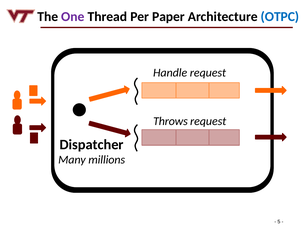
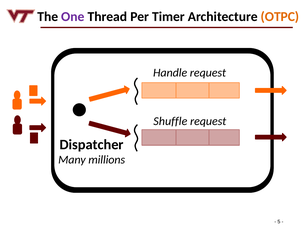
Paper: Paper -> Timer (168, 17)
OTPC colour: blue -> orange (280, 17)
Throws: Throws -> Shuffle (170, 121)
